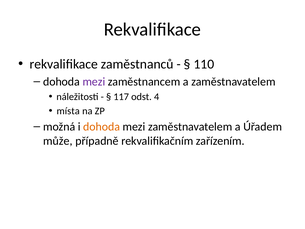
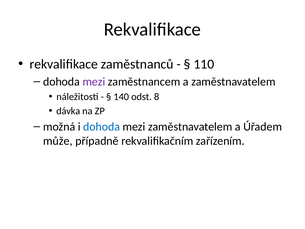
117: 117 -> 140 (121, 97)
4: 4 -> 8 (157, 97)
místa: místa -> dávka (68, 111)
dohoda colour: orange -> blue (102, 127)
